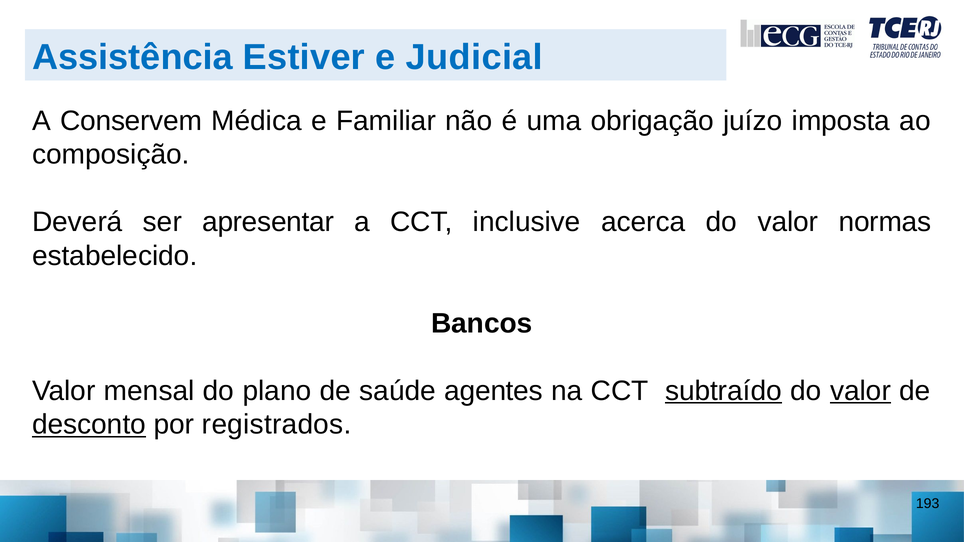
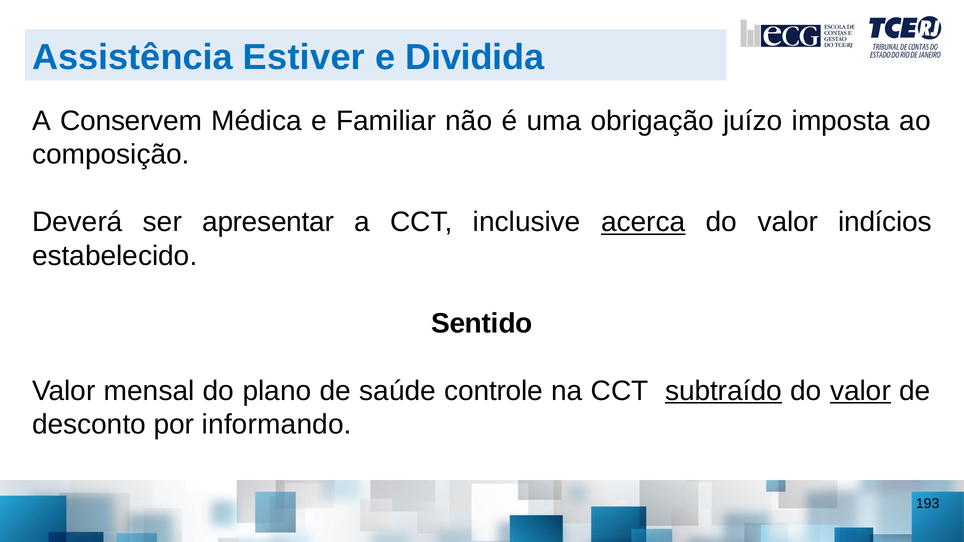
Judicial: Judicial -> Dividida (475, 57)
acerca underline: none -> present (643, 222)
normas: normas -> indícios (885, 222)
Bancos: Bancos -> Sentido (482, 323)
agentes: agentes -> controle (494, 391)
desconto underline: present -> none (89, 425)
registrados: registrados -> informando (277, 425)
